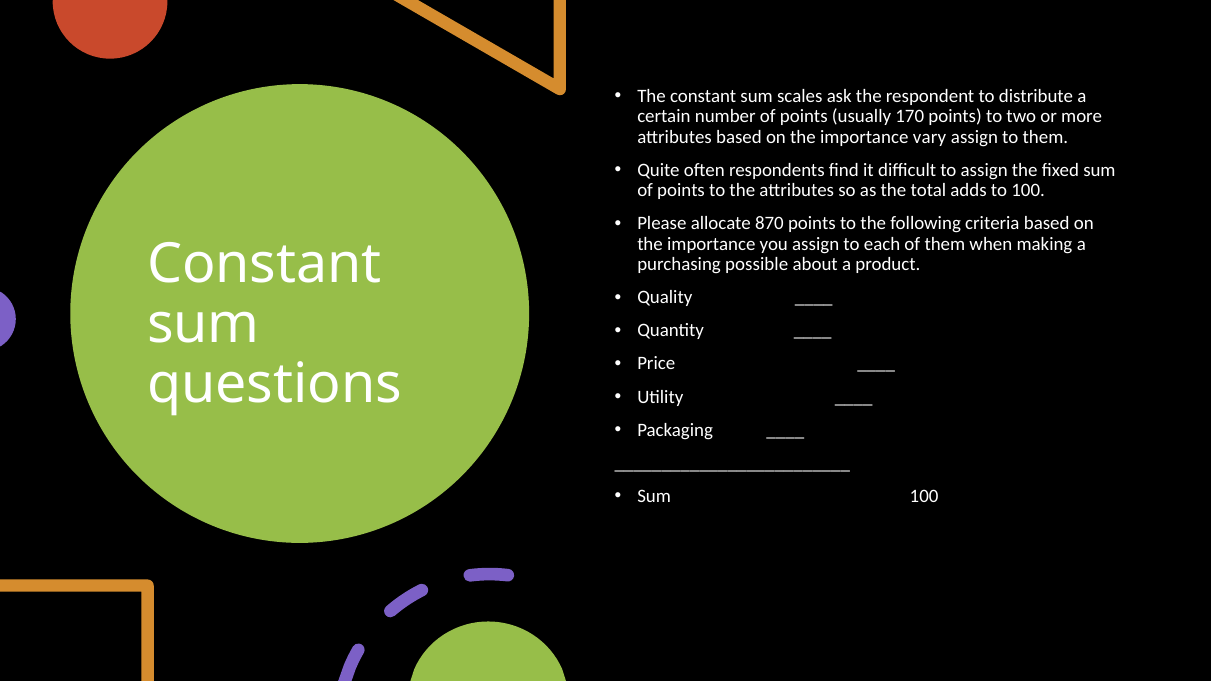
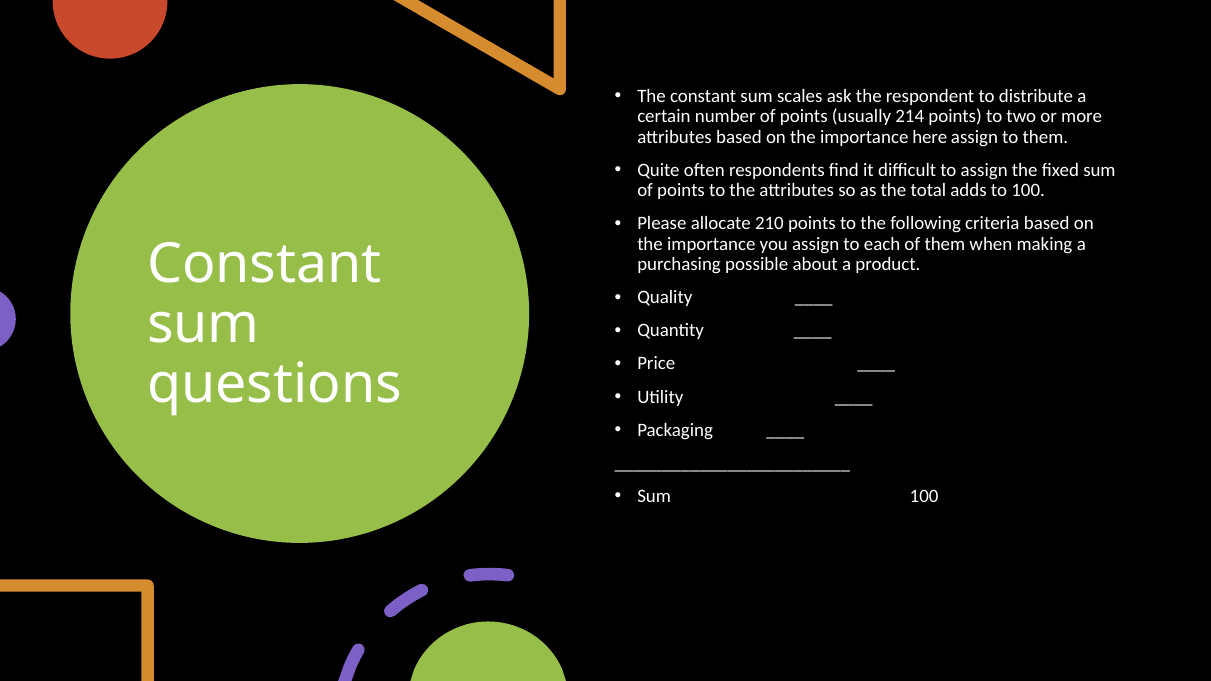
170: 170 -> 214 (910, 117)
vary: vary -> here (930, 137)
870: 870 -> 210 (769, 224)
